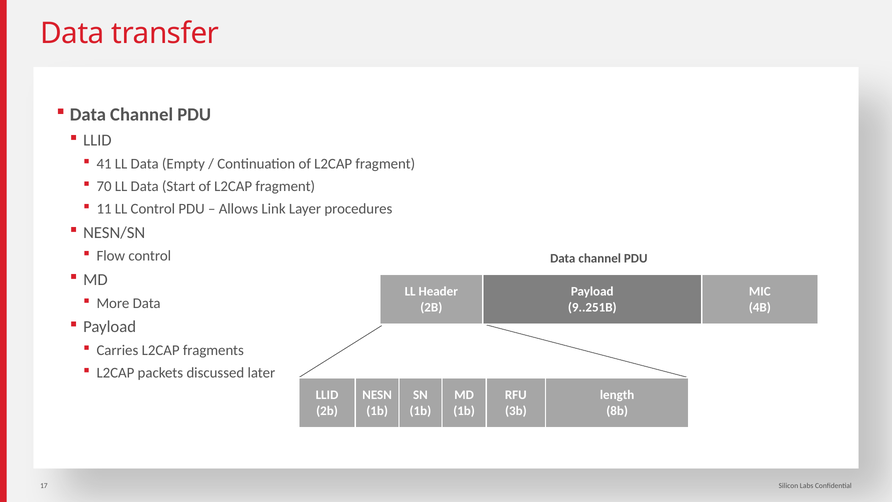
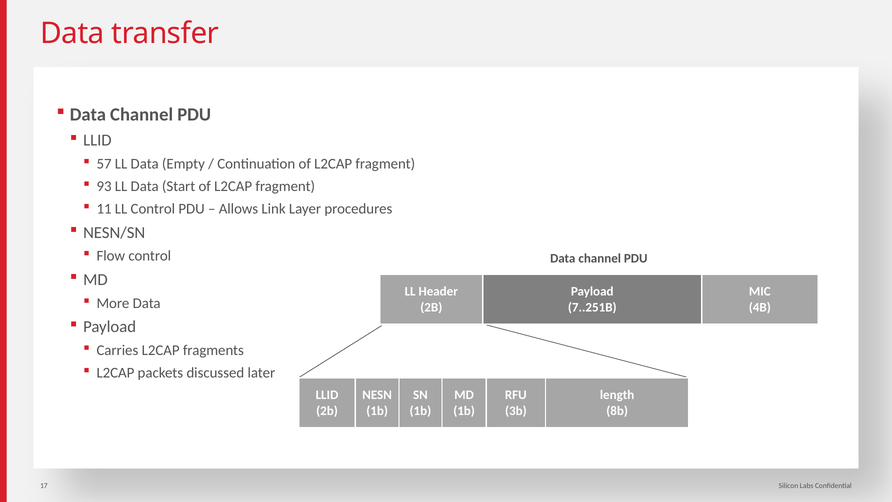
41: 41 -> 57 (104, 164)
70: 70 -> 93 (104, 186)
9..251B: 9..251B -> 7..251B (592, 307)
